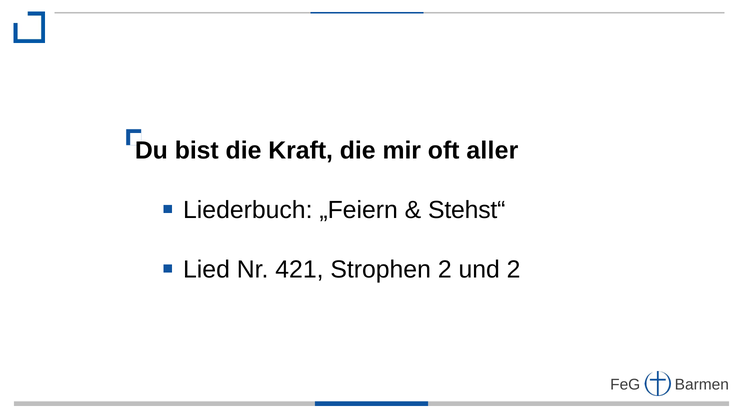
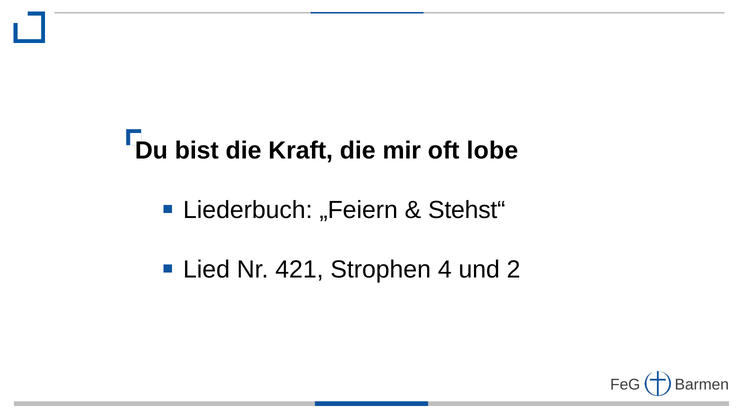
aller: aller -> lobe (492, 150)
Strophen 2: 2 -> 4 (445, 269)
